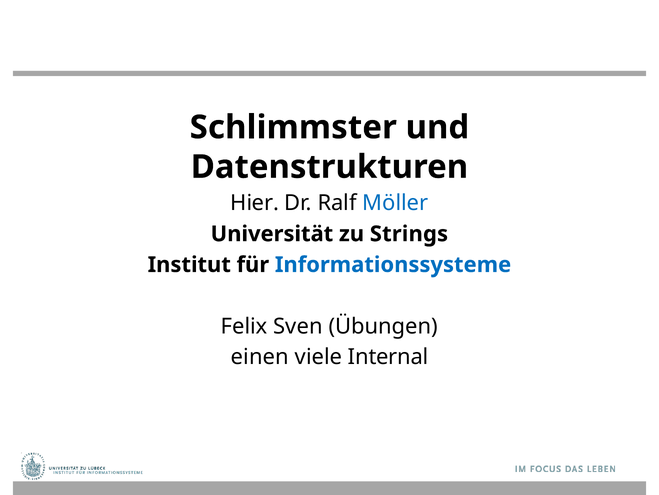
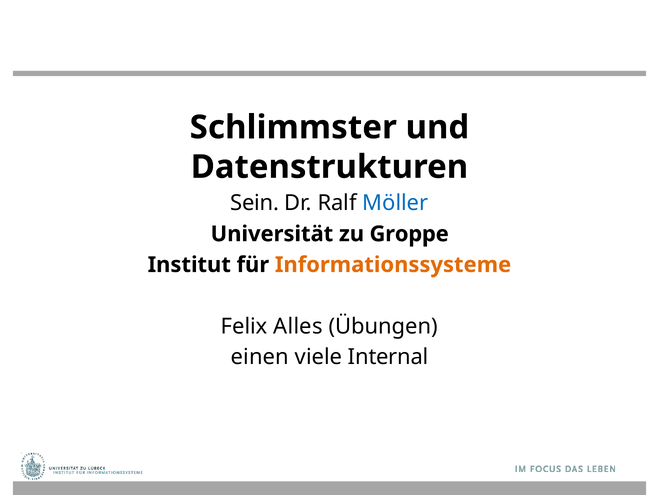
Hier: Hier -> Sein (255, 203)
Strings: Strings -> Groppe (409, 234)
Informationssysteme colour: blue -> orange (393, 264)
Sven: Sven -> Alles (298, 326)
